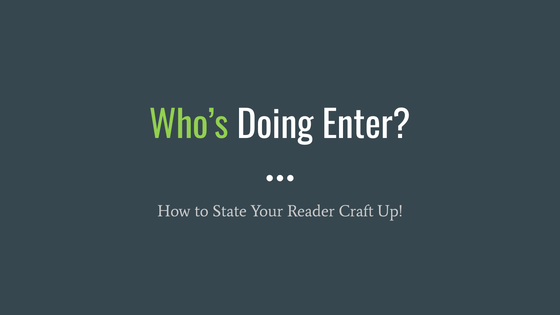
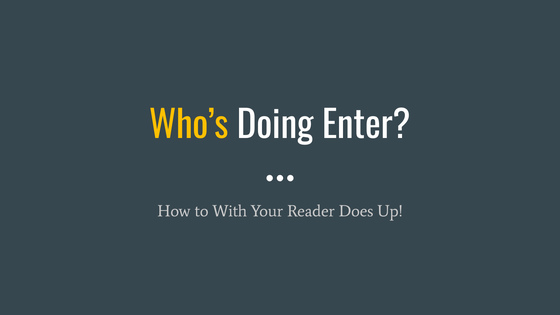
Who’s colour: light green -> yellow (189, 126)
State: State -> With (230, 211)
Craft: Craft -> Does (356, 211)
